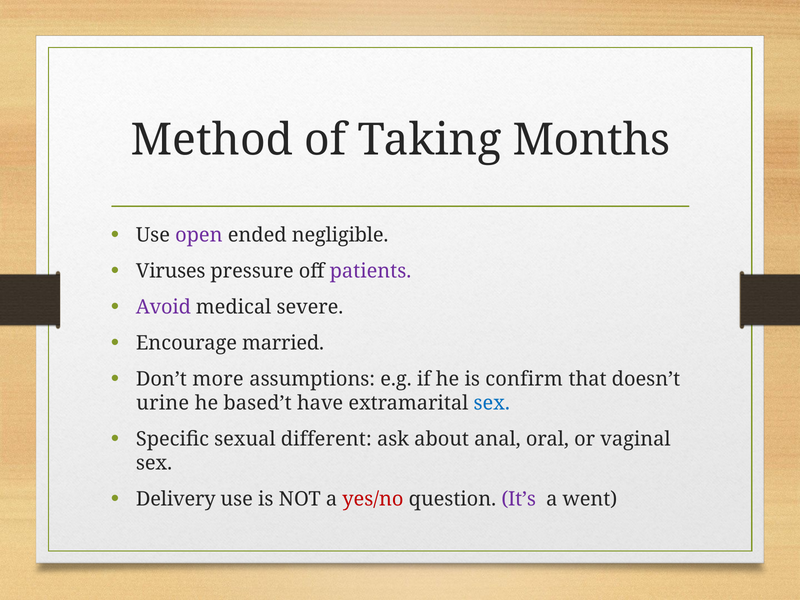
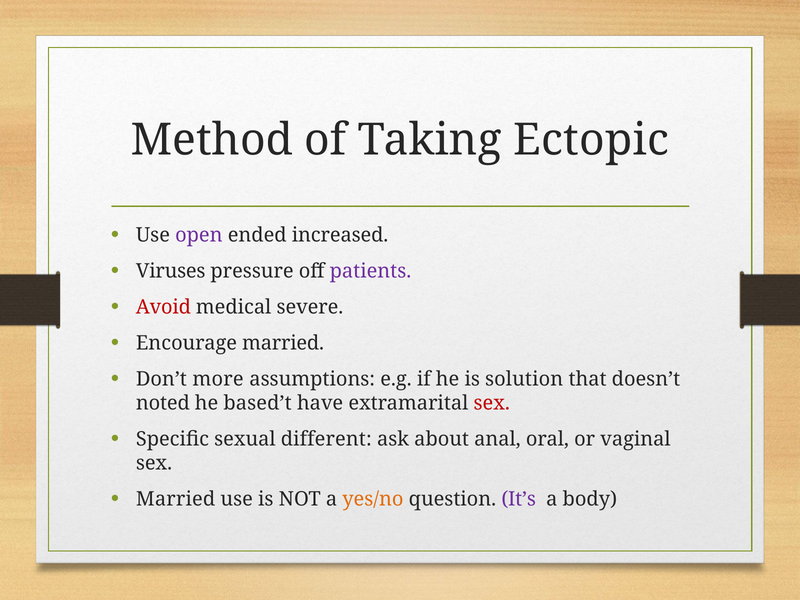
Months: Months -> Ectopic (591, 140)
negligible: negligible -> increased (340, 235)
Avoid colour: purple -> red (163, 307)
confirm: confirm -> solution (524, 379)
urine: urine -> noted (163, 403)
sex colour: blue -> red (492, 403)
Delivery: Delivery -> Married (176, 499)
yes/no colour: red -> orange (373, 499)
went: went -> body (590, 499)
